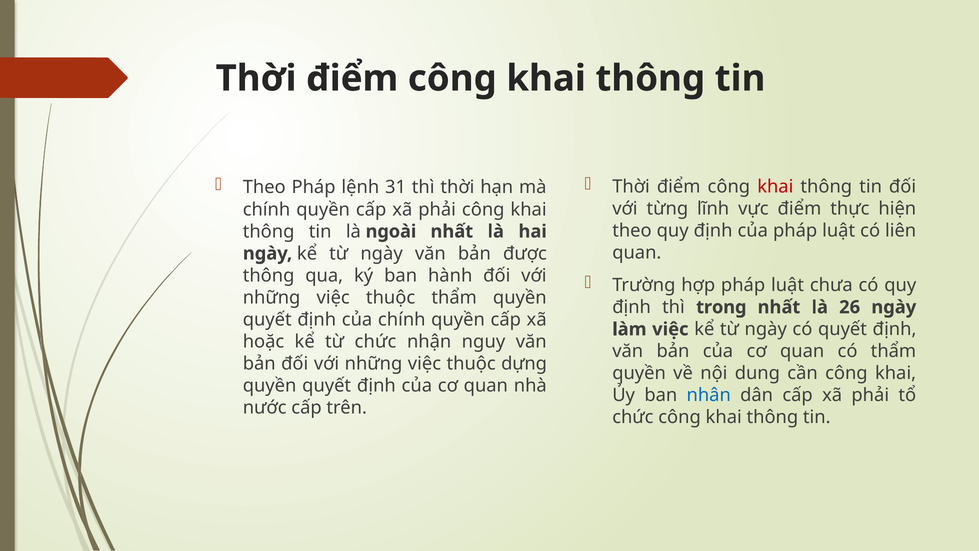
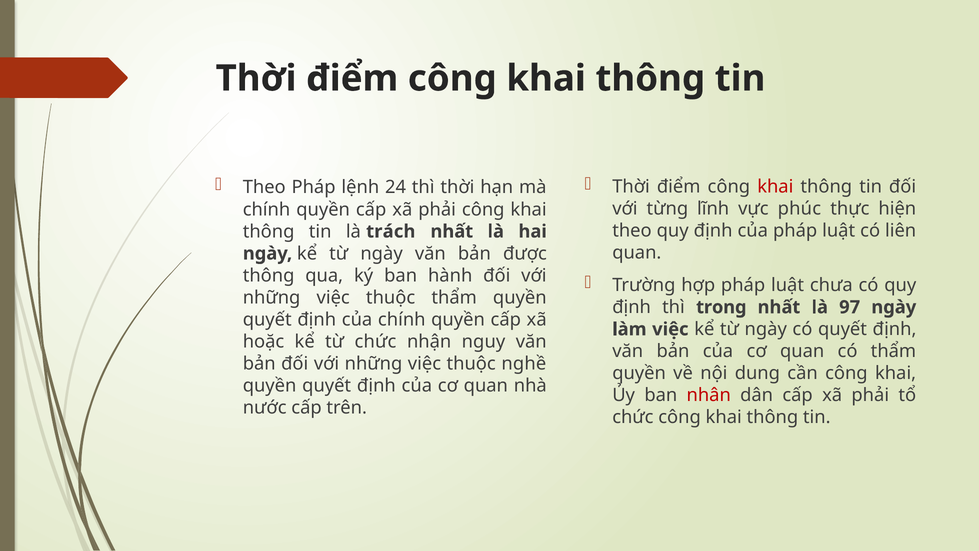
31: 31 -> 24 (396, 187)
vực điểm: điểm -> phúc (799, 209)
ngoài: ngoài -> trách (391, 231)
26: 26 -> 97 (850, 307)
dựng: dựng -> nghề (524, 364)
nhân colour: blue -> red (709, 395)
